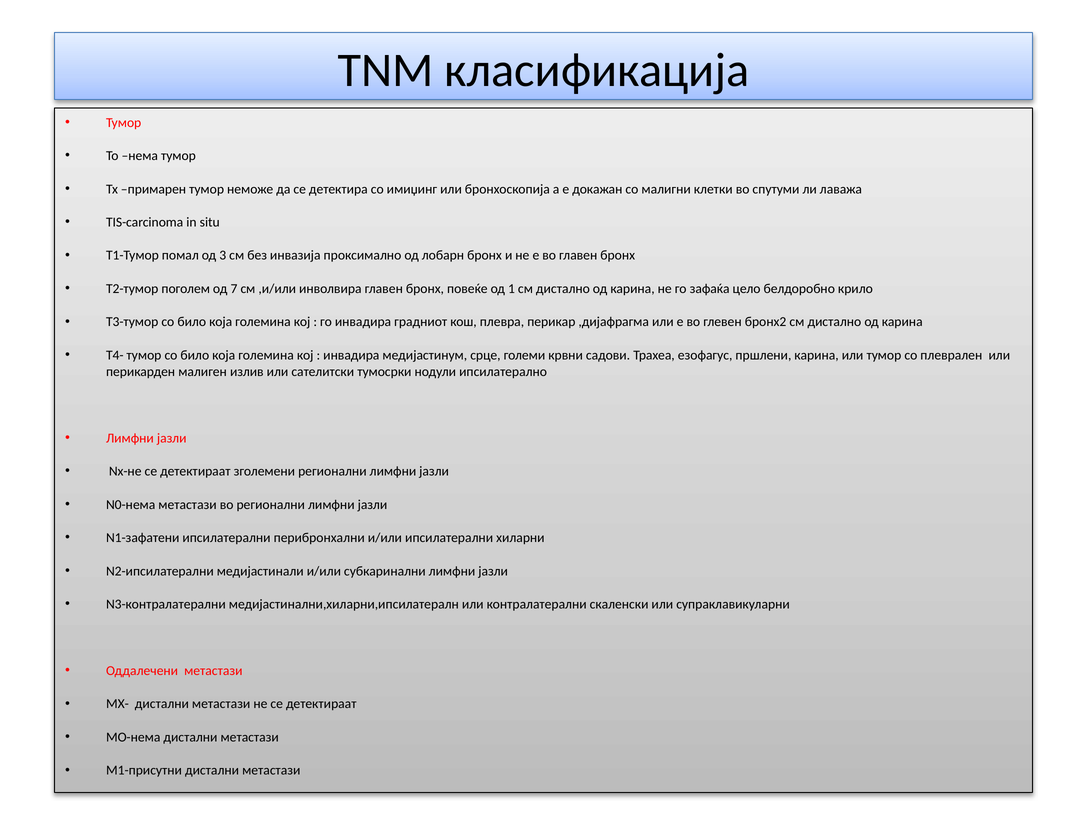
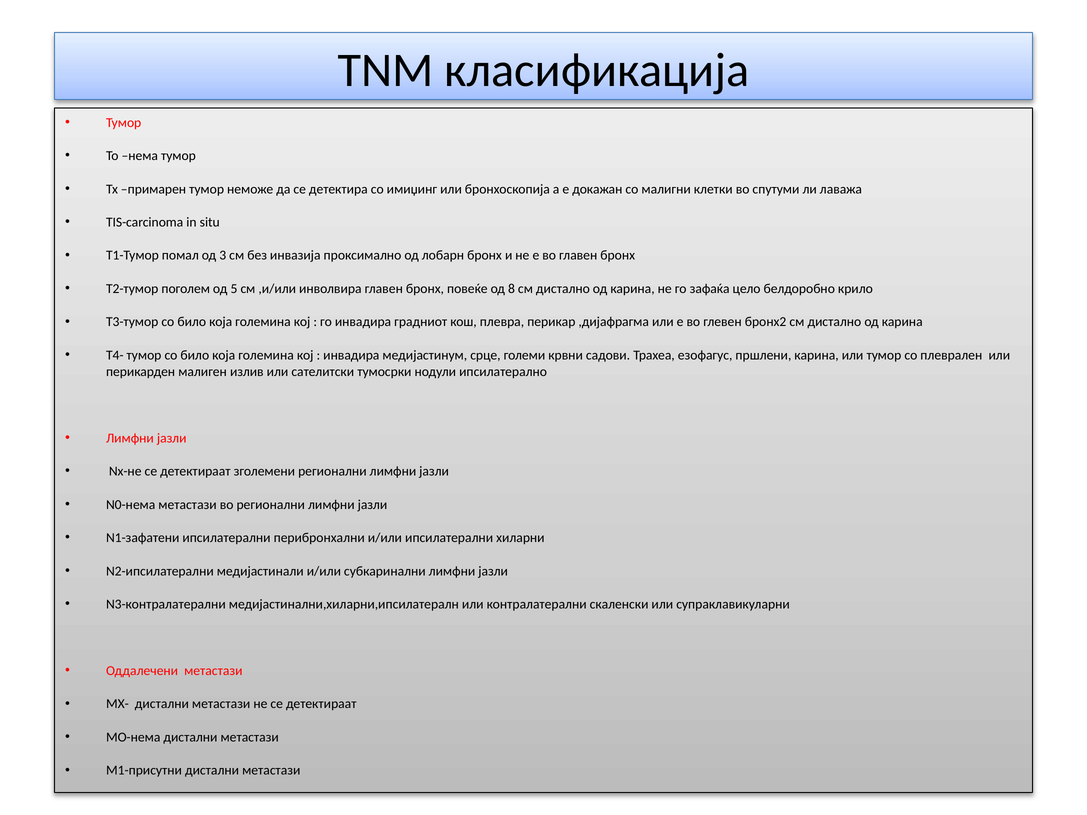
7: 7 -> 5 (234, 289)
1: 1 -> 8 (511, 289)
